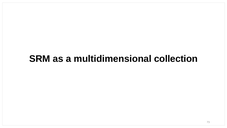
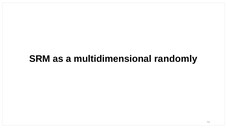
collection: collection -> randomly (176, 59)
